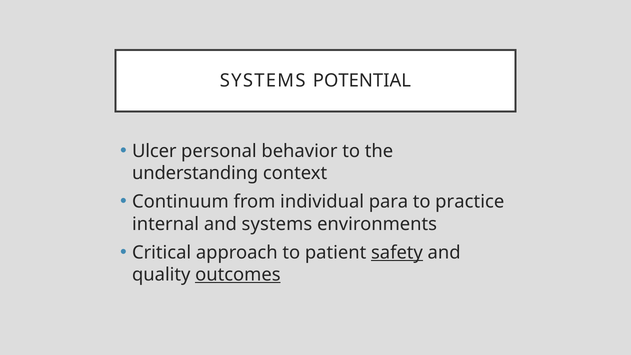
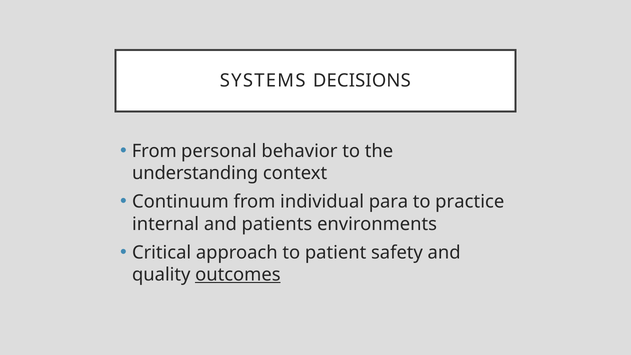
POTENTIAL: POTENTIAL -> DECISIONS (362, 81)
Ulcer: Ulcer -> From (154, 151)
and systems: systems -> patients (277, 224)
safety underline: present -> none (397, 253)
